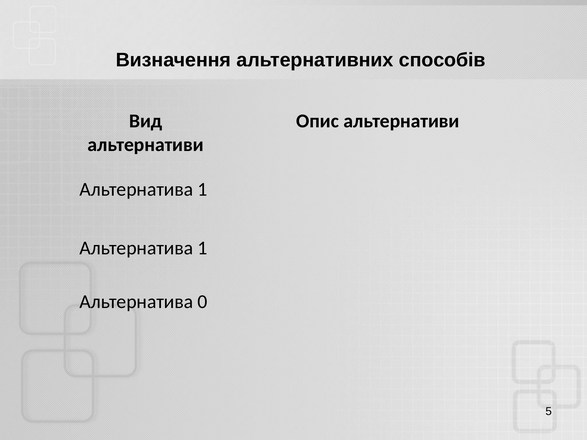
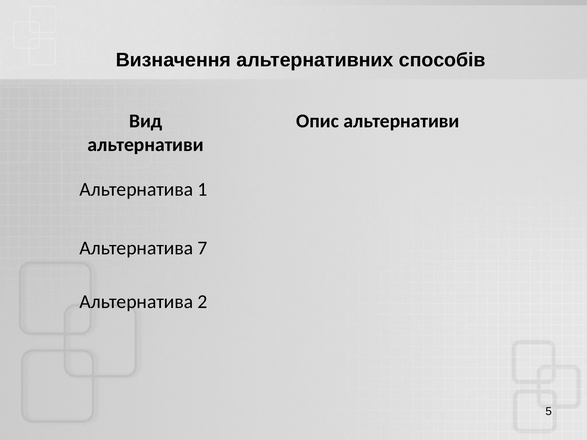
1: 1 -> 7 (203, 248)
0: 0 -> 2 (203, 302)
